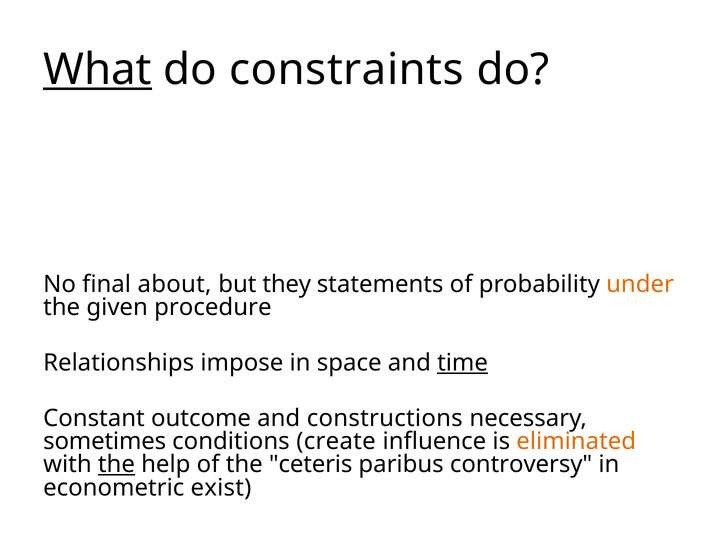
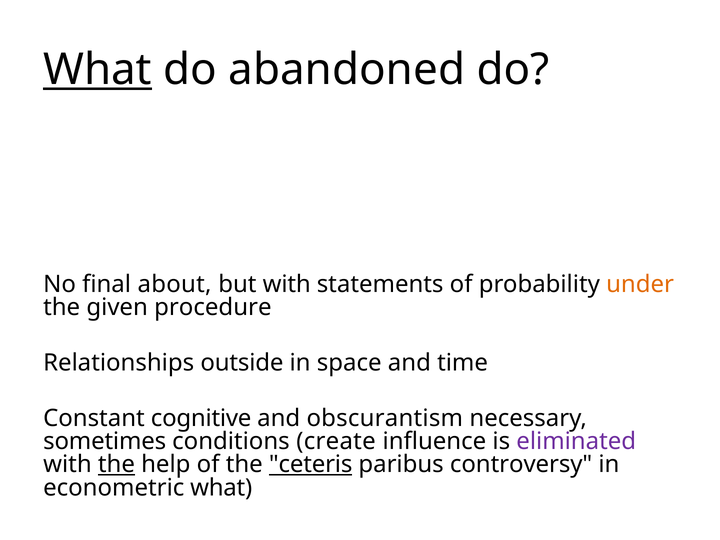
constraints: constraints -> abandoned (347, 70)
but they: they -> with (287, 284)
impose: impose -> outside (242, 363)
time underline: present -> none (463, 363)
outcome: outcome -> cognitive (201, 418)
constructions: constructions -> obscurantism (385, 418)
eliminated colour: orange -> purple (576, 442)
ceteris underline: none -> present (311, 465)
econometric exist: exist -> what (221, 488)
